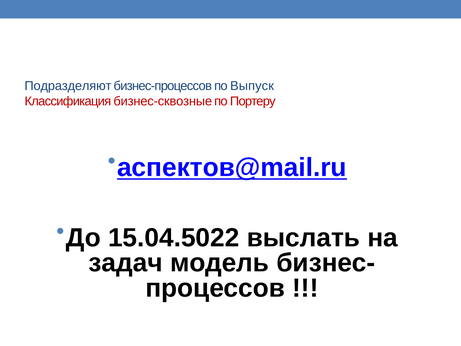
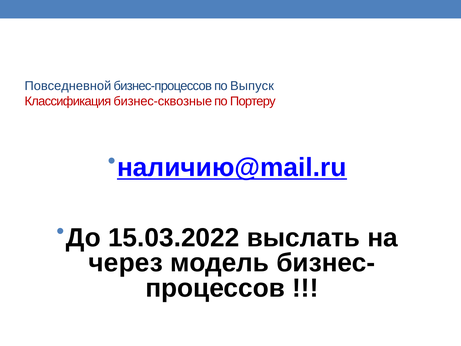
Подразделяют: Подразделяют -> Повседневной (68, 86)
аспектов@mail.ru: аспектов@mail.ru -> наличию@mail.ru (232, 167)
15.04.5022: 15.04.5022 -> 15.03.2022 (174, 238)
задач: задач -> через (126, 263)
